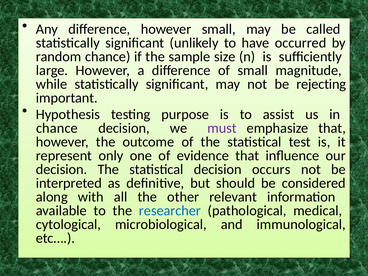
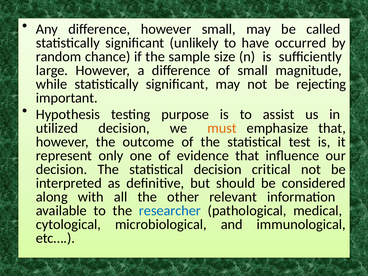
chance: chance -> utilized (57, 128)
must colour: purple -> orange (222, 128)
occurs: occurs -> critical (271, 169)
